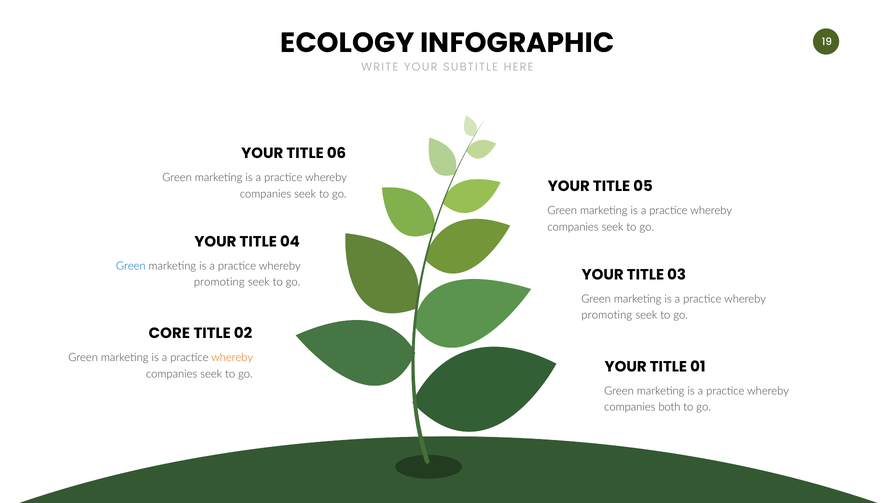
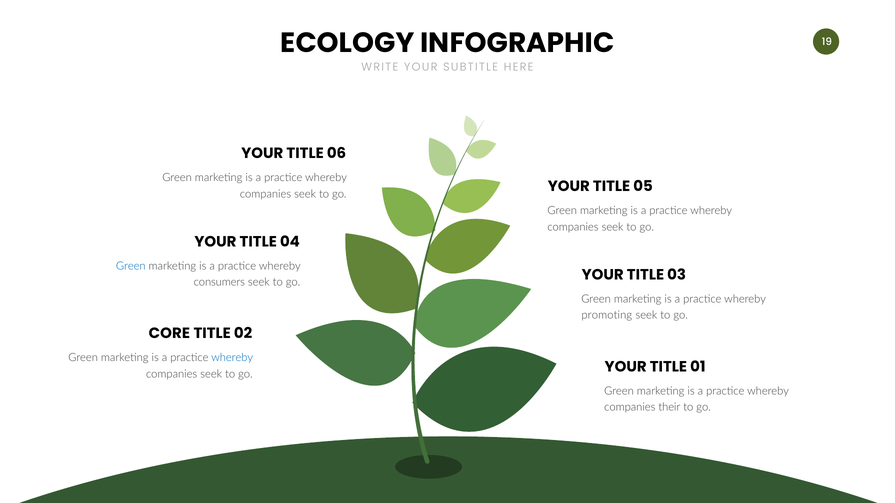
promoting: promoting -> consumers (219, 282)
whereby colour: orange -> blue (232, 358)
both: both -> their (669, 408)
